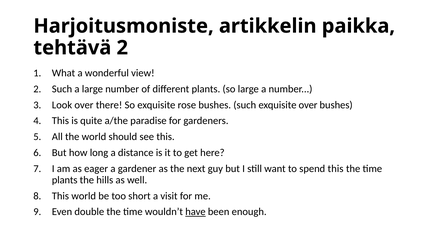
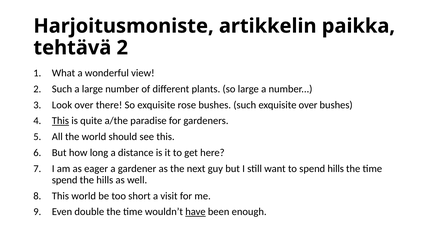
This underline: none -> present (60, 121)
spend this: this -> hills (336, 168)
plants: plants -> spend (65, 180)
